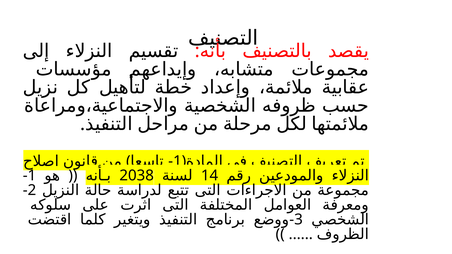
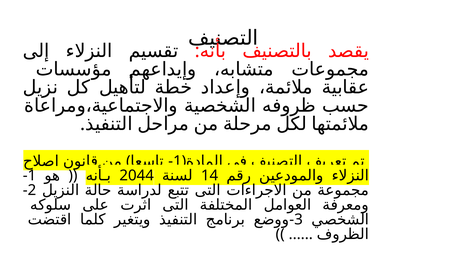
2038: 2038 -> 2044 (137, 176)
